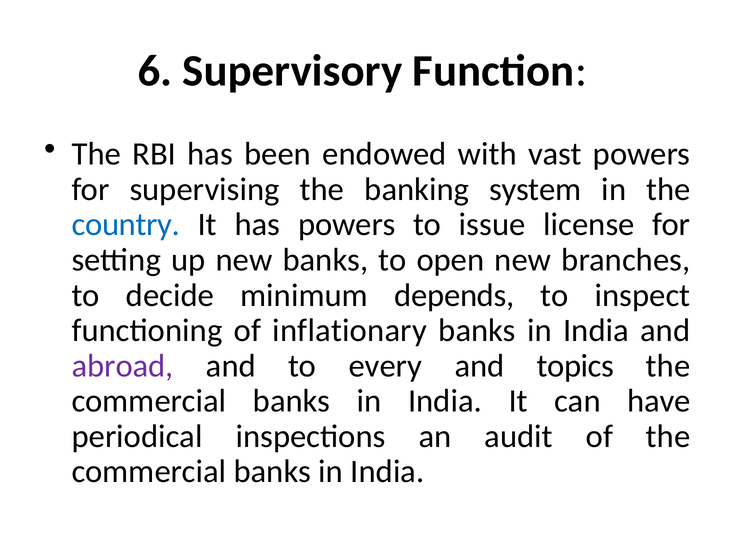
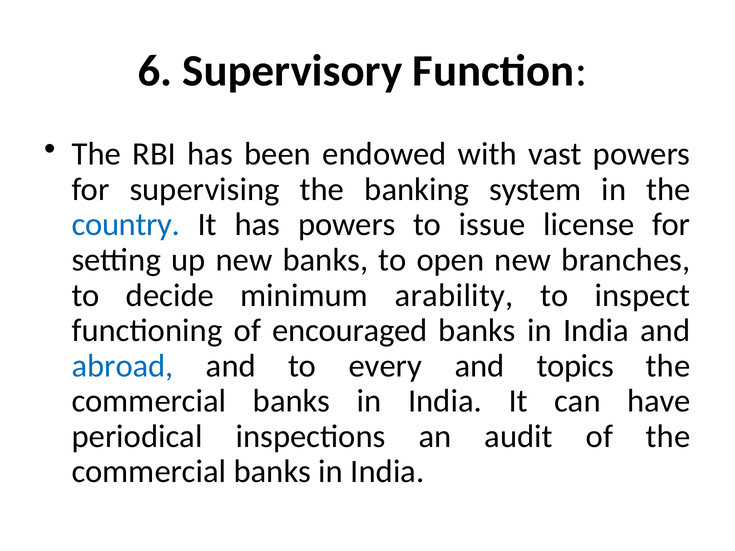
depends: depends -> arability (454, 295)
inflationary: inflationary -> encouraged (350, 331)
abroad colour: purple -> blue (123, 366)
